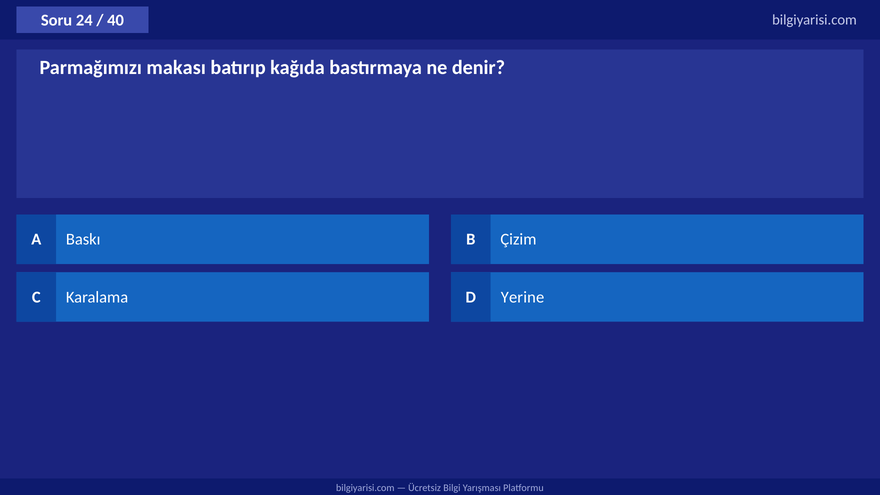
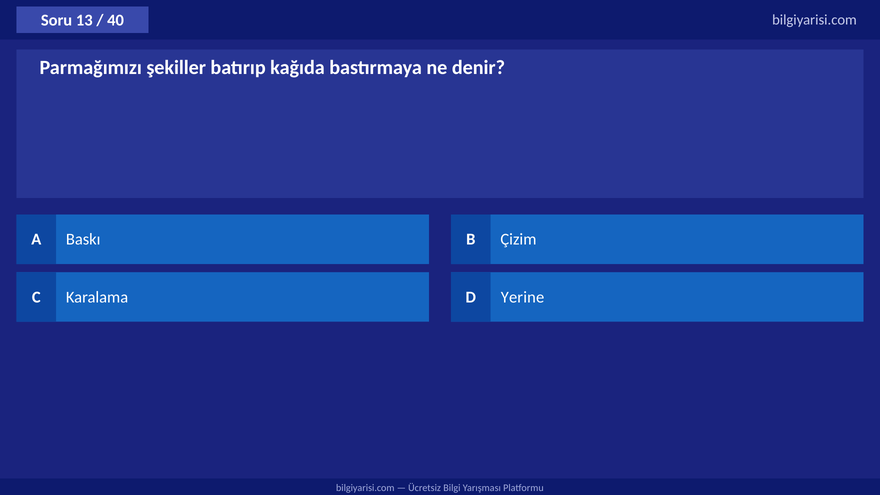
24: 24 -> 13 (84, 20)
makası: makası -> şekiller (176, 68)
